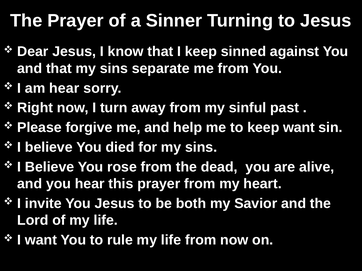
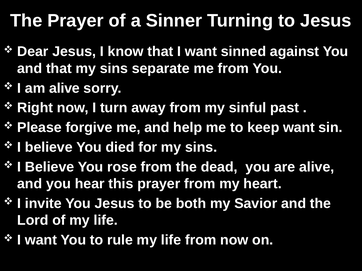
that I keep: keep -> want (201, 52)
am hear: hear -> alive (64, 88)
